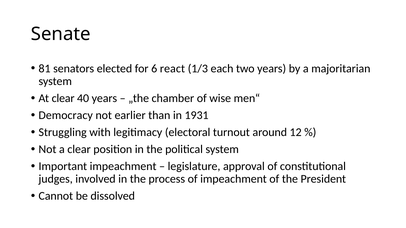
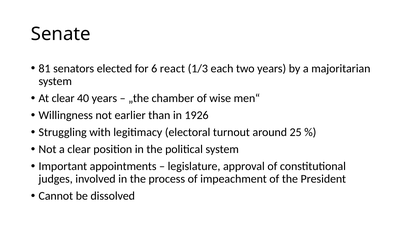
Democracy: Democracy -> Willingness (66, 115)
1931: 1931 -> 1926 (197, 115)
12: 12 -> 25 (296, 133)
Important impeachment: impeachment -> appointments (123, 167)
